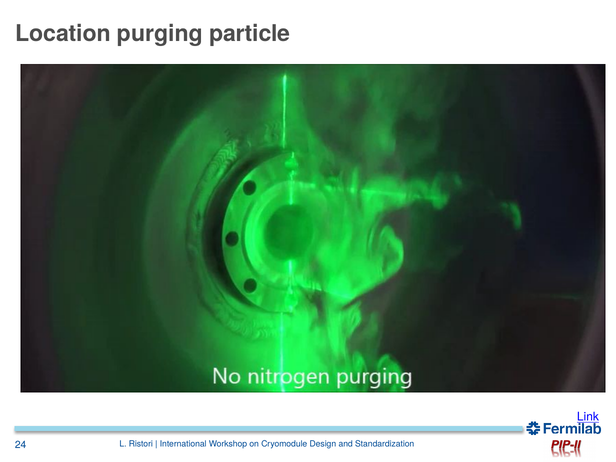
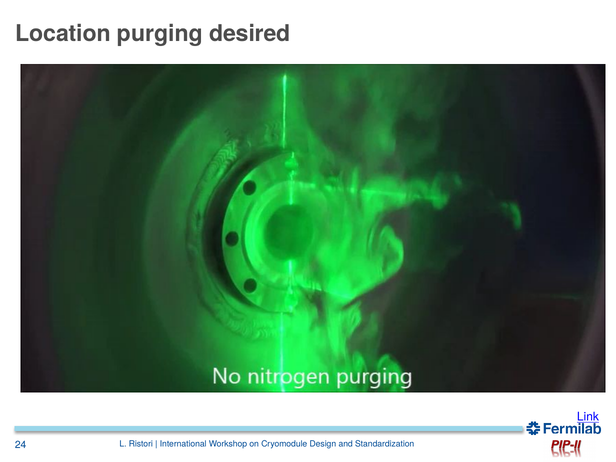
particle: particle -> desired (250, 34)
